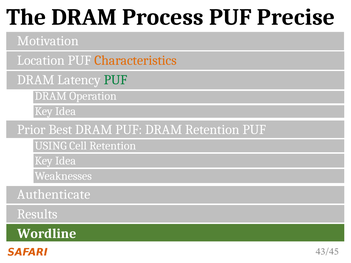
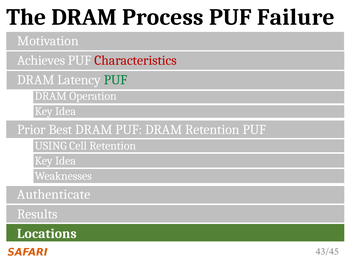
Precise: Precise -> Failure (296, 17)
Location: Location -> Achieves (41, 60)
Characteristics colour: orange -> red (136, 60)
Wordline: Wordline -> Locations (47, 234)
